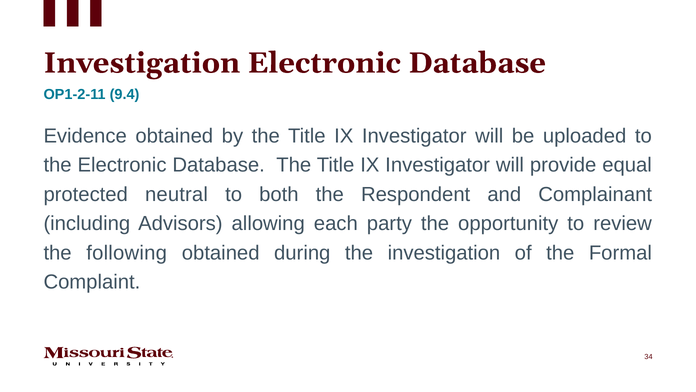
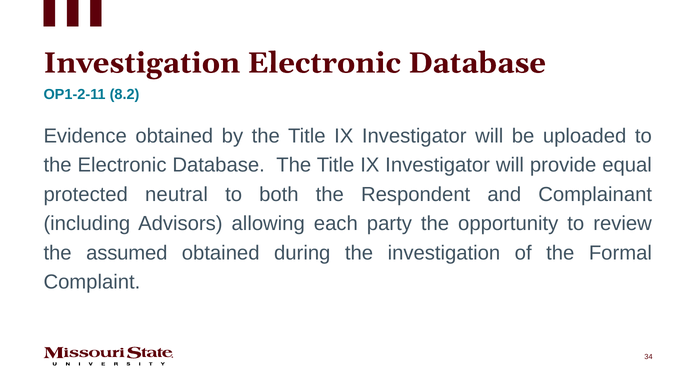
9.4: 9.4 -> 8.2 (125, 95)
following: following -> assumed (127, 253)
